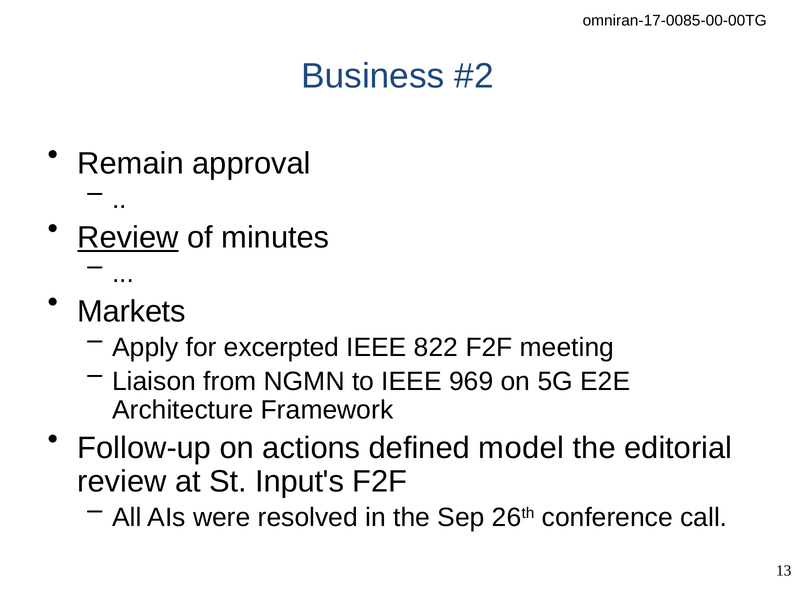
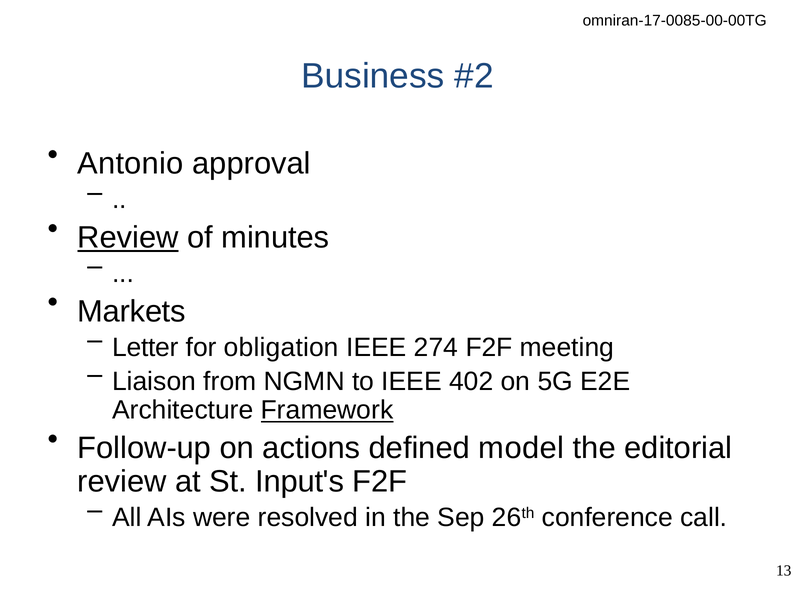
Remain: Remain -> Antonio (130, 164)
Apply: Apply -> Letter (145, 348)
excerpted: excerpted -> obligation (281, 348)
822: 822 -> 274 (436, 348)
969: 969 -> 402 (471, 382)
Framework underline: none -> present (327, 410)
